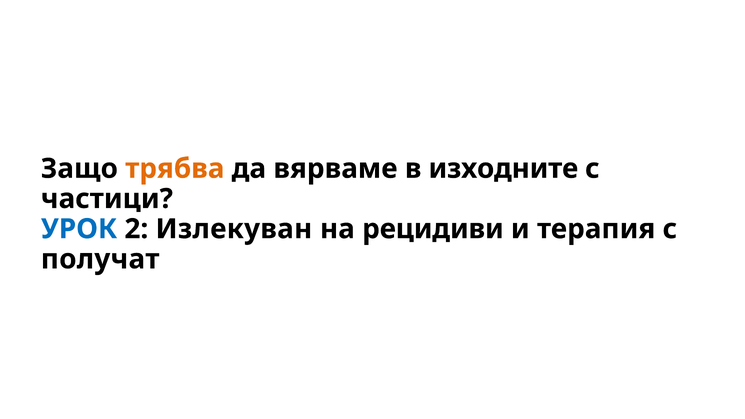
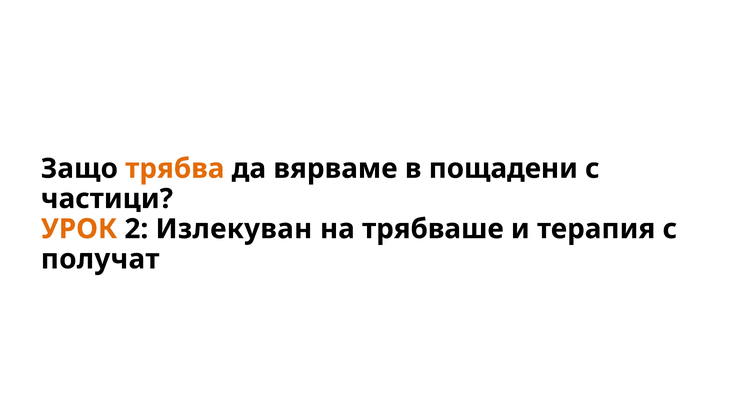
изходните: изходните -> пощадени (503, 169)
УРОК colour: blue -> orange (79, 229)
рецидиви: рецидиви -> трябваше (433, 229)
